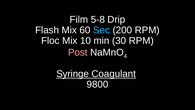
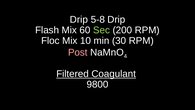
Film: Film -> Drip (79, 20)
Sec colour: light blue -> light green (101, 30)
Syringe: Syringe -> Filtered (73, 74)
